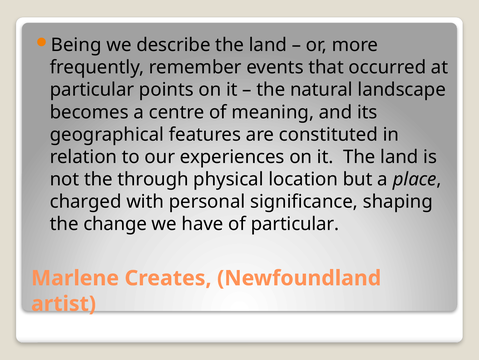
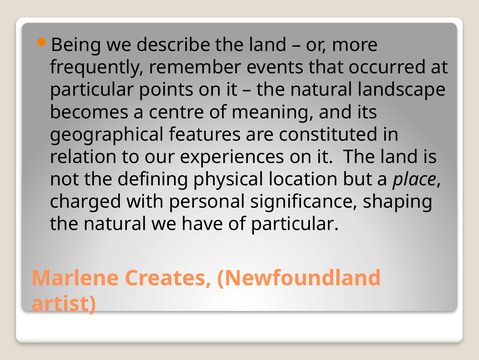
through: through -> defining (153, 179)
change: change -> natural (115, 223)
